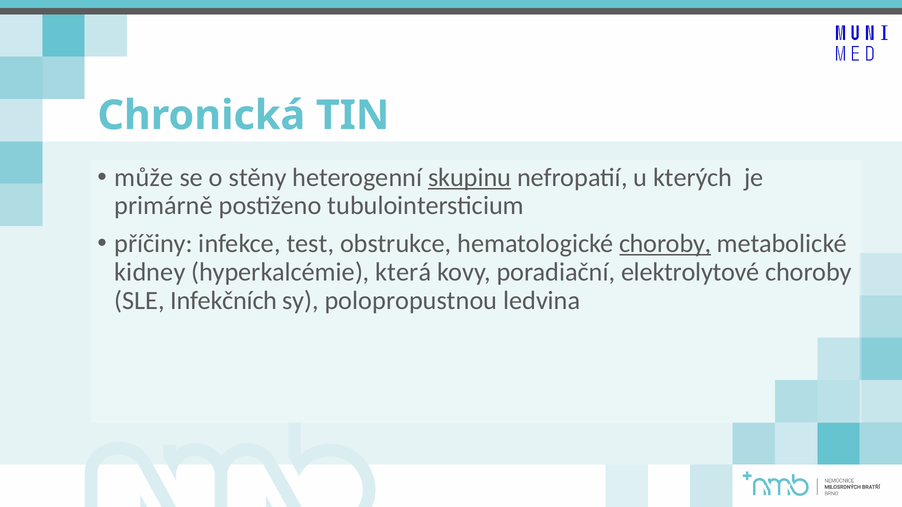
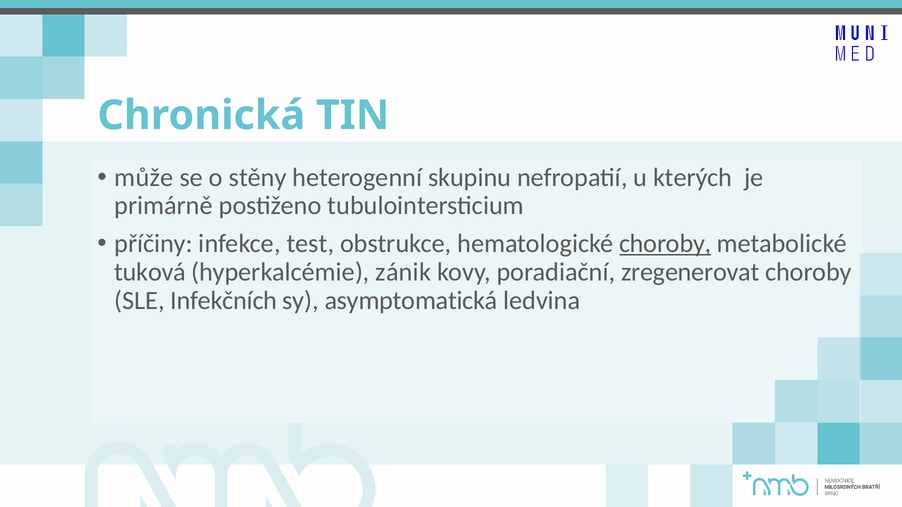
skupinu underline: present -> none (470, 178)
kidney: kidney -> tuková (150, 272)
která: která -> zánik (403, 272)
elektrolytové: elektrolytové -> zregenerovat (690, 272)
polopropustnou: polopropustnou -> asymptomatická (411, 301)
